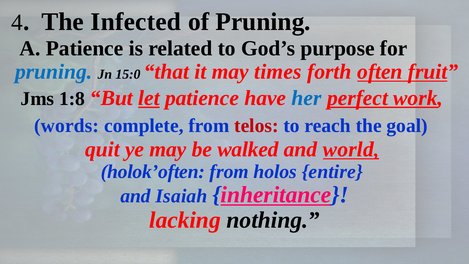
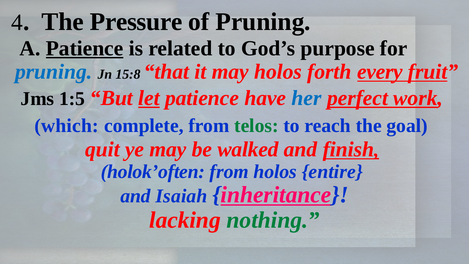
Infected: Infected -> Pressure (136, 22)
Patience underline: none -> present (85, 48)
15:0: 15:0 -> 15:8 (128, 74)
may times: times -> holos (278, 72)
often: often -> every (380, 72)
1:8: 1:8 -> 1:5 (72, 99)
words: words -> which (67, 126)
telos colour: red -> green (256, 126)
world: world -> finish (348, 149)
nothing colour: black -> green (273, 220)
